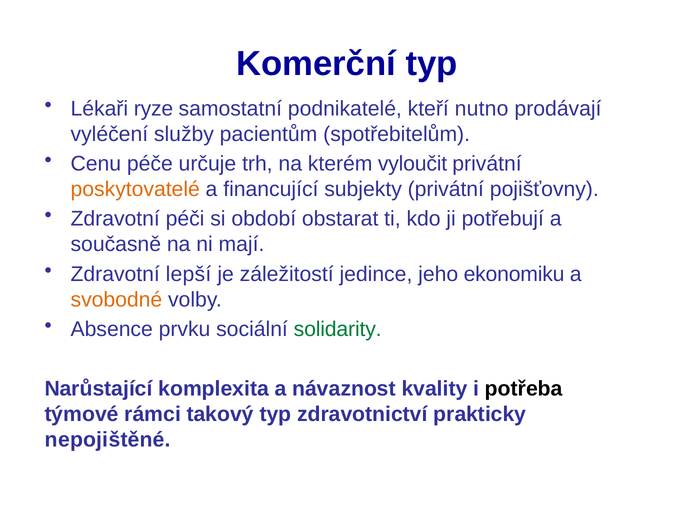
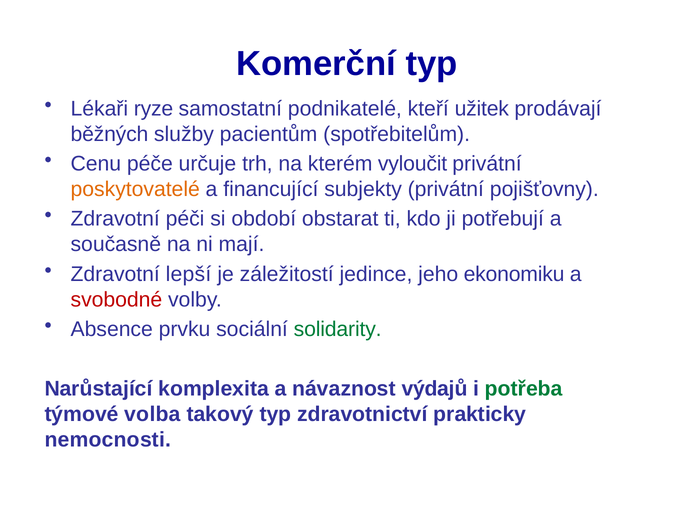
nutno: nutno -> užitek (482, 109)
vyléčení: vyléčení -> běžných (109, 134)
svobodné colour: orange -> red (116, 299)
kvality: kvality -> výdajů (435, 388)
potřeba colour: black -> green (524, 388)
rámci: rámci -> volba (153, 414)
nepojištěné: nepojištěné -> nemocnosti (108, 439)
